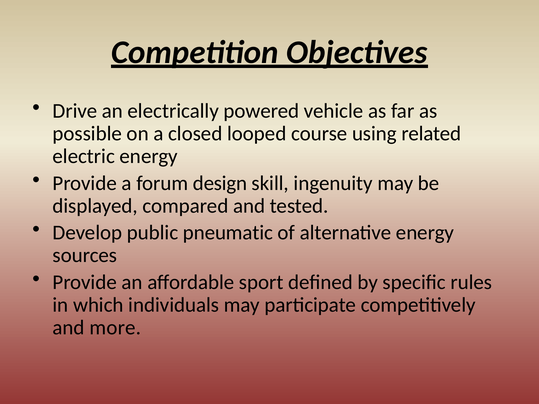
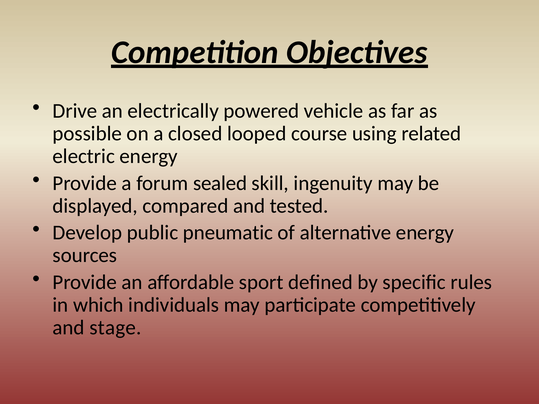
design: design -> sealed (220, 183)
more: more -> stage (115, 328)
